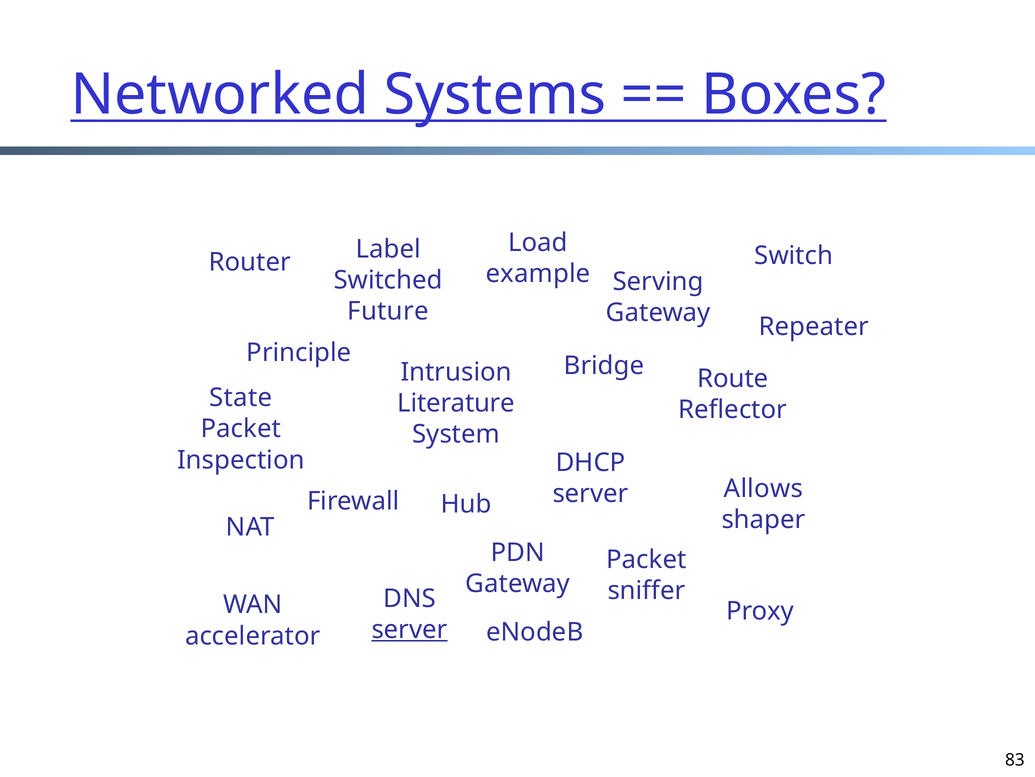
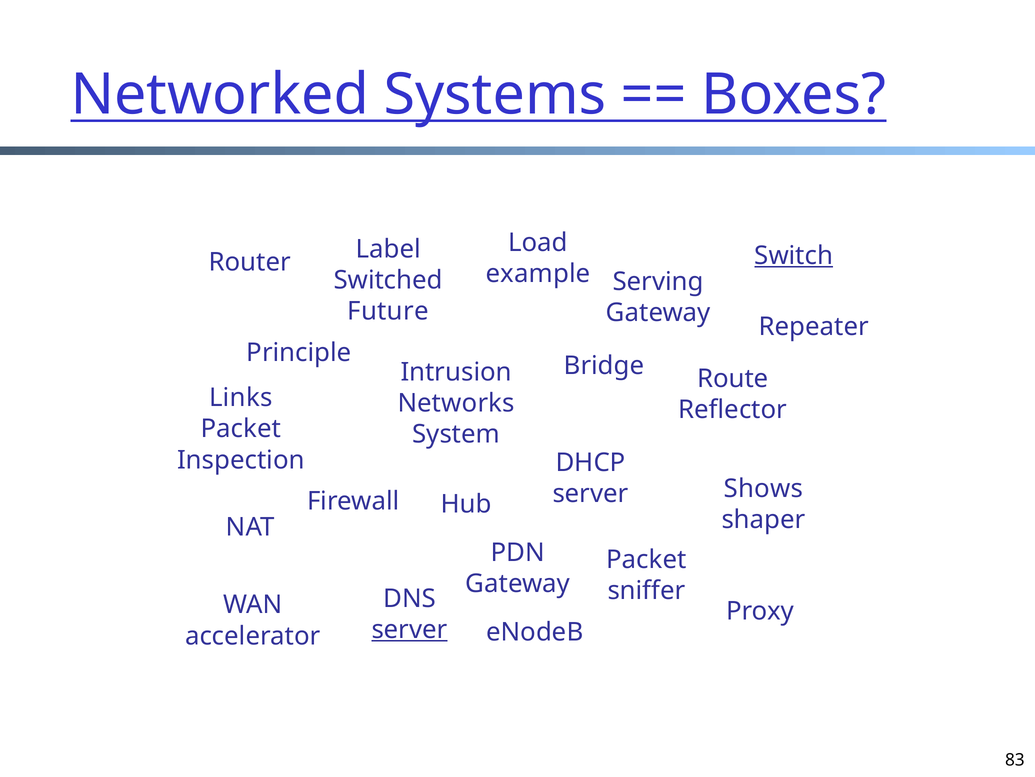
Switch underline: none -> present (794, 255)
State: State -> Links (241, 398)
Literature: Literature -> Networks (456, 403)
Allows: Allows -> Shows (763, 488)
